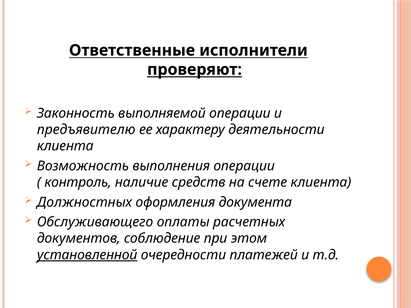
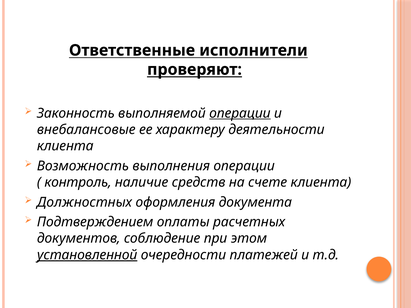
операции underline: none -> present (240, 113)
предъявителю: предъявителю -> внебалансовые (86, 130)
Обслуживающего: Обслуживающего -> Подтверждением (95, 222)
